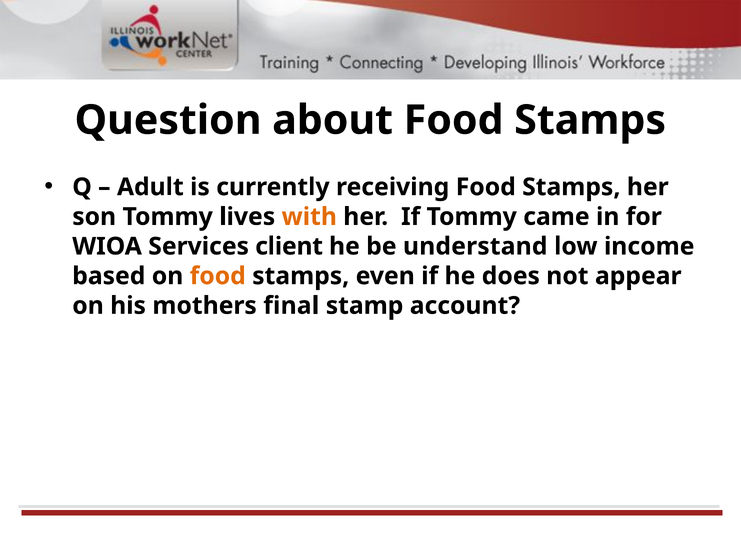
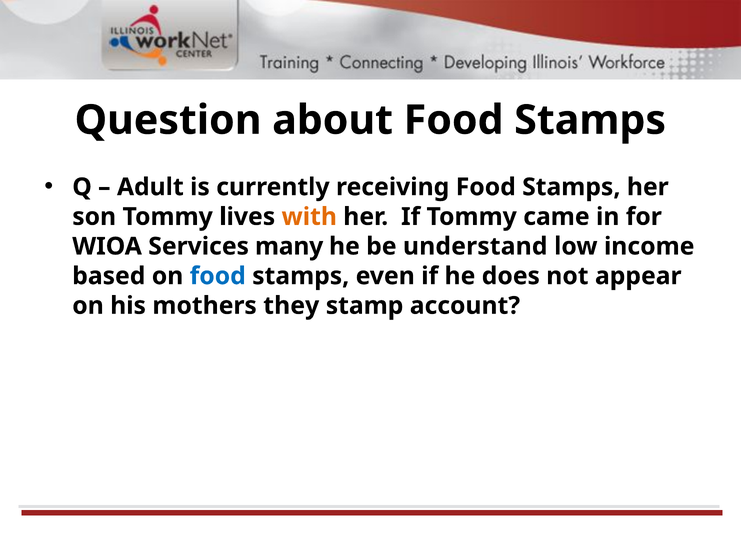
client: client -> many (289, 246)
food colour: orange -> blue (218, 276)
final: final -> they (291, 306)
